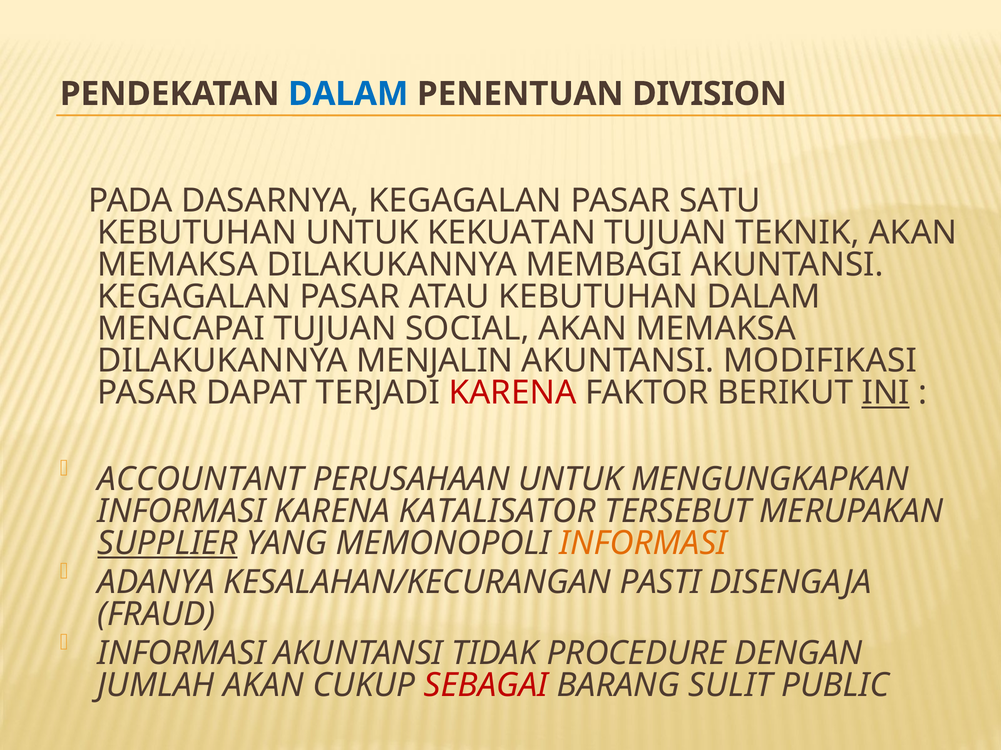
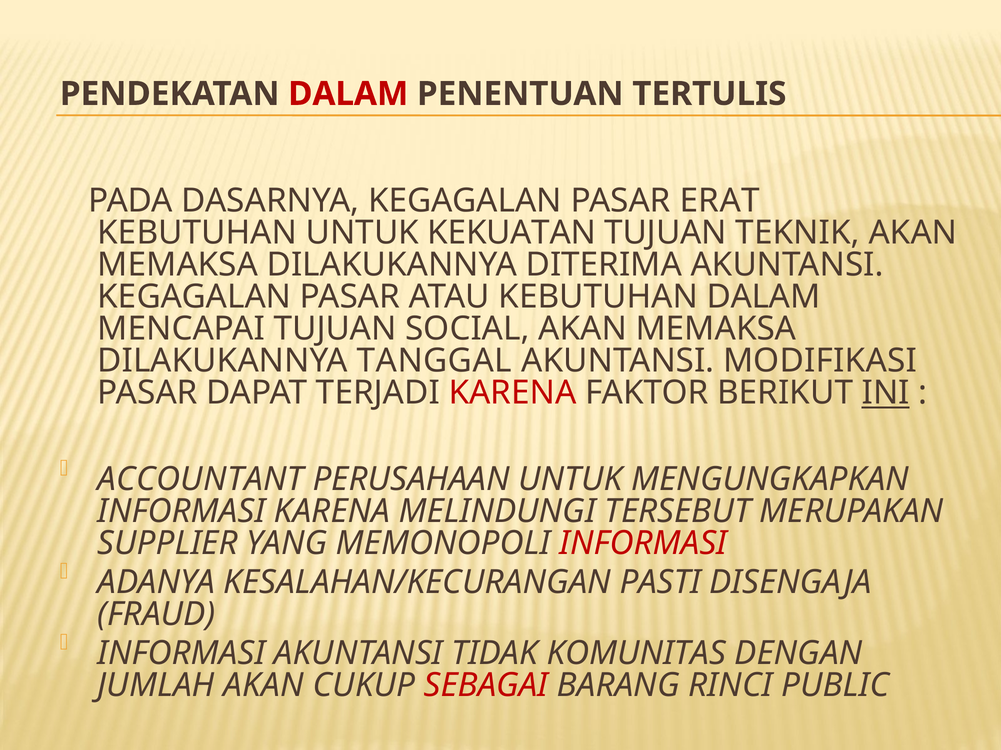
DALAM colour: blue -> red (348, 94)
DIVISION: DIVISION -> TERTULIS (709, 94)
SATU: SATU -> ERAT (720, 201)
MEMBAGI: MEMBAGI -> DITERIMA (604, 265)
MENJALIN: MENJALIN -> TANGGAL (434, 361)
KATALISATOR: KATALISATOR -> MELINDUNGI (497, 512)
SUPPLIER underline: present -> none (168, 544)
INFORMASI colour: orange -> red (643, 544)
PROCEDURE: PROCEDURE -> KOMUNITAS (636, 654)
SULIT: SULIT -> RINCI (730, 686)
